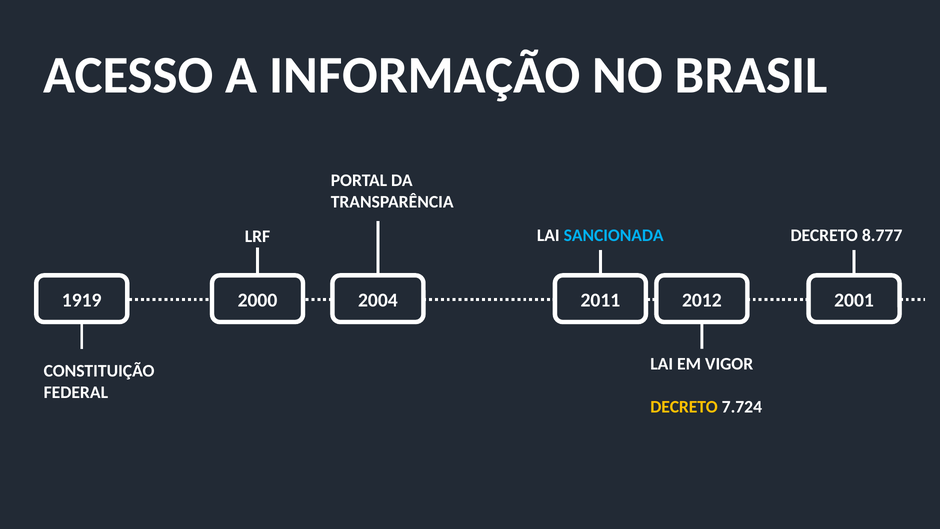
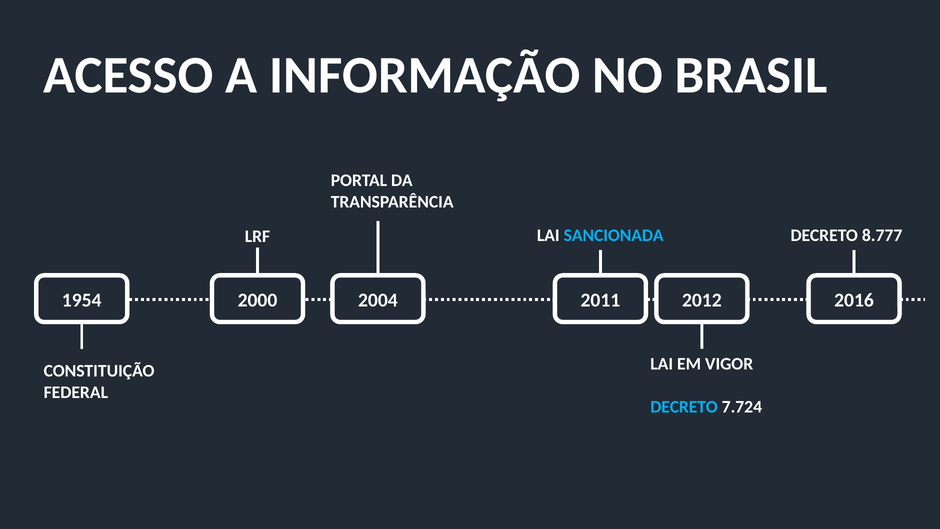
1919: 1919 -> 1954 (82, 300)
2001: 2001 -> 2016 (854, 300)
DECRETO colour: yellow -> light blue (684, 407)
